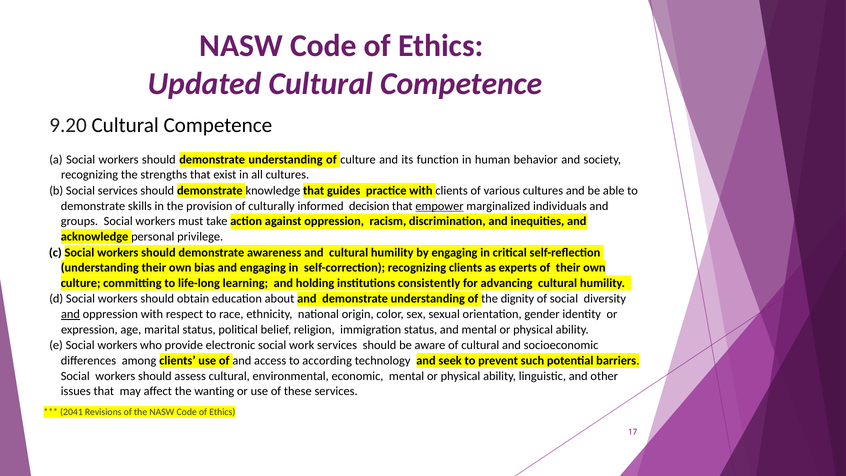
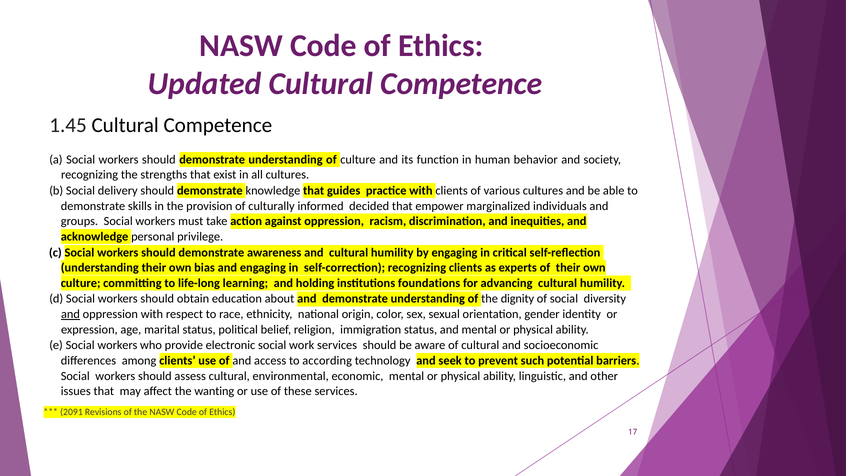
9.20: 9.20 -> 1.45 (68, 125)
Social services: services -> delivery (118, 191)
decision: decision -> decided (369, 206)
empower underline: present -> none (440, 206)
consistently: consistently -> foundations (429, 283)
2041: 2041 -> 2091 (71, 412)
